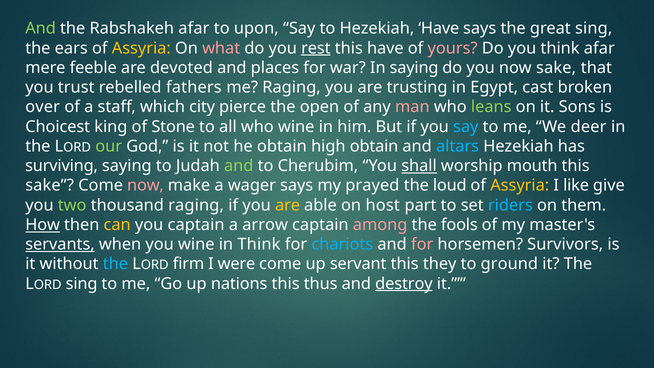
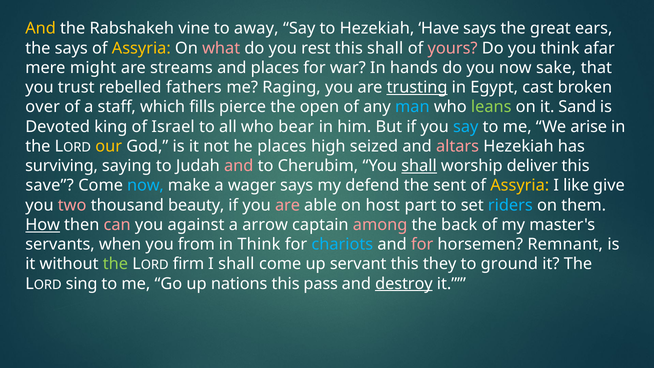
And colour: light green -> yellow (41, 29)
Rabshakeh afar: afar -> vine (194, 29)
upon: upon -> away (256, 29)
great sing: sing -> ears (594, 29)
the ears: ears -> says (71, 48)
rest underline: present -> none (316, 48)
this have: have -> shall (385, 48)
feeble: feeble -> might (93, 68)
devoted: devoted -> streams (181, 68)
In saying: saying -> hands (414, 68)
trusting underline: none -> present (417, 87)
city: city -> fills (202, 107)
man colour: pink -> light blue (412, 107)
Sons: Sons -> Sand (577, 107)
Choicest: Choicest -> Devoted (58, 127)
Stone: Stone -> Israel (173, 127)
who wine: wine -> bear (296, 127)
deer: deer -> arise (589, 127)
our colour: light green -> yellow (109, 146)
he obtain: obtain -> places (282, 146)
high obtain: obtain -> seized (374, 146)
altars colour: light blue -> pink (458, 146)
and colour: light green -> pink (239, 166)
mouth: mouth -> deliver (532, 166)
sake: sake -> save (50, 185)
now colour: pink -> light blue (145, 185)
prayed: prayed -> defend (372, 185)
loud: loud -> sent (450, 185)
two colour: light green -> pink (72, 205)
thousand raging: raging -> beauty (196, 205)
are colour: yellow -> pink (288, 205)
can colour: yellow -> pink (117, 225)
you captain: captain -> against (196, 225)
fools: fools -> back (459, 225)
servants underline: present -> none (60, 244)
you wine: wine -> from (196, 244)
Survivors: Survivors -> Remnant (565, 244)
the colour: light blue -> light green (115, 264)
I were: were -> shall (236, 264)
thus: thus -> pass (321, 284)
